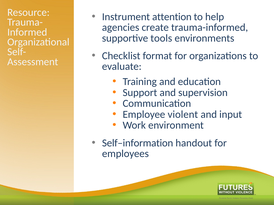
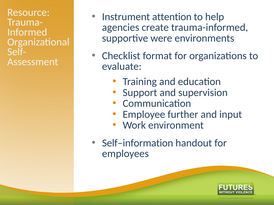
tools: tools -> were (161, 38)
violent: violent -> further (183, 115)
